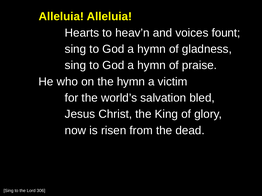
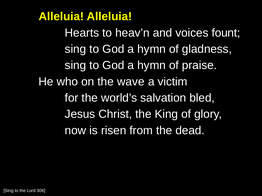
the hymn: hymn -> wave (131, 82)
